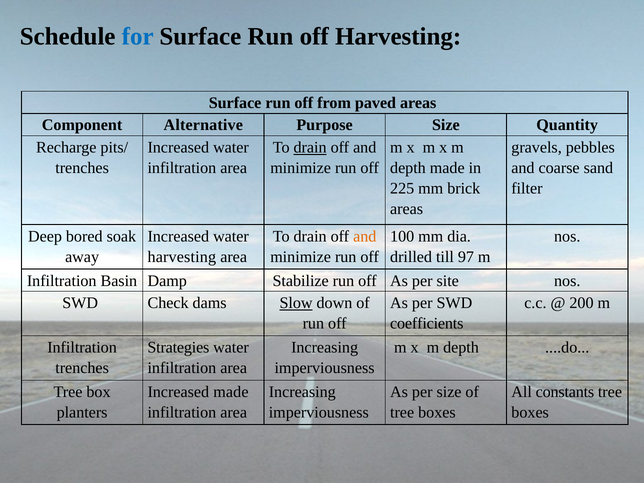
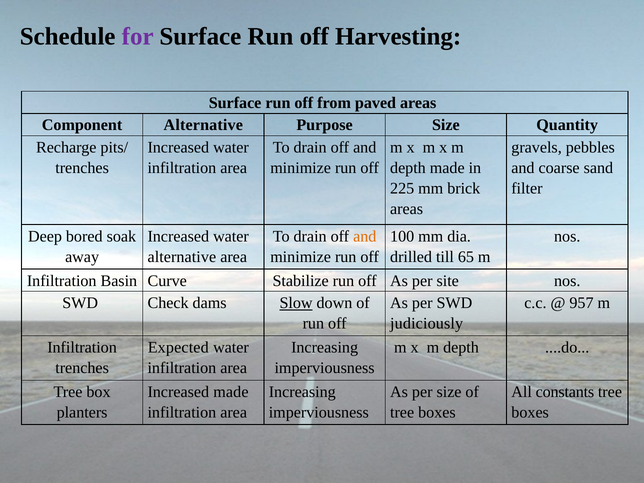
for colour: blue -> purple (138, 36)
drain underline: present -> none (310, 147)
harvesting: harvesting -> alternative (182, 257)
97: 97 -> 65 (466, 257)
Damp: Damp -> Curve (167, 281)
200: 200 -> 957 (582, 303)
coefficients: coefficients -> judiciously (427, 323)
Strategies: Strategies -> Expected (178, 347)
